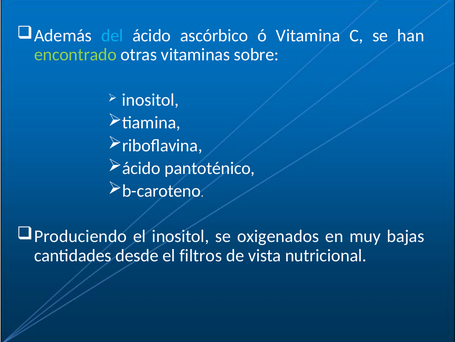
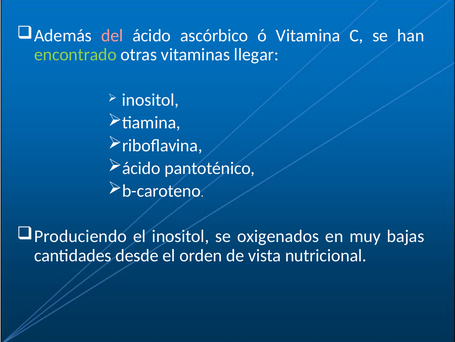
del colour: light blue -> pink (112, 35)
sobre: sobre -> llegar (256, 55)
filtros: filtros -> orden (201, 255)
